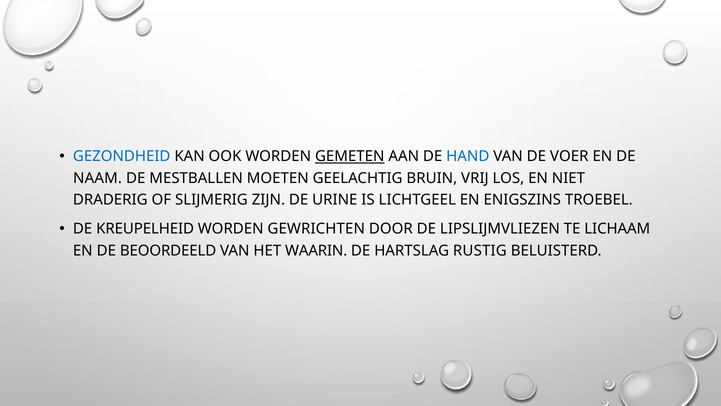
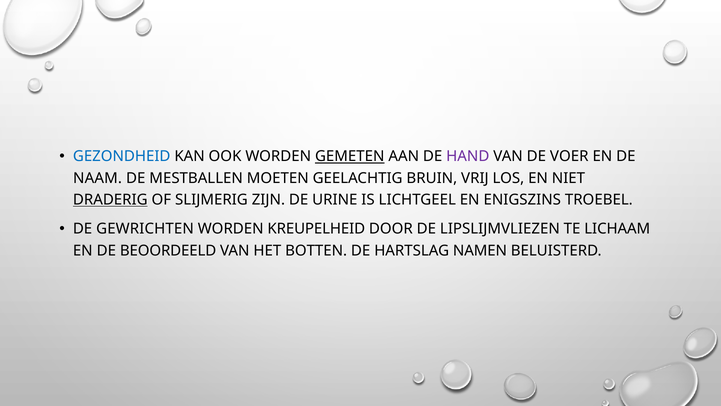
HAND colour: blue -> purple (468, 156)
DRADERIG underline: none -> present (110, 200)
KREUPELHEID: KREUPELHEID -> GEWRICHTEN (145, 229)
GEWRICHTEN: GEWRICHTEN -> KREUPELHEID (316, 229)
WAARIN: WAARIN -> BOTTEN (316, 250)
RUSTIG: RUSTIG -> NAMEN (480, 250)
